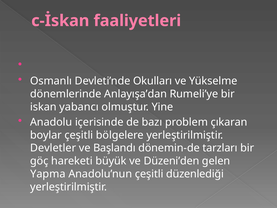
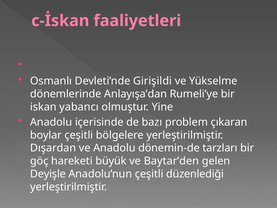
Okulları: Okulları -> Girişildi (153, 81)
Devletler: Devletler -> Dışardan (53, 148)
ve Başlandı: Başlandı -> Anadolu (114, 148)
Düzeni’den: Düzeni’den -> Baytar’den (171, 161)
Yapma: Yapma -> Deyişle (48, 174)
